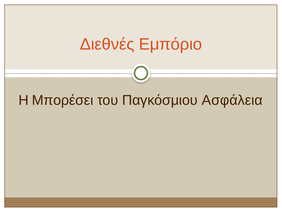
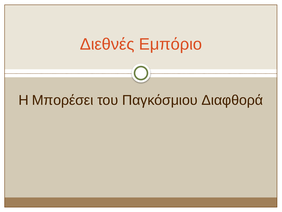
Ασφάλεια: Ασφάλεια -> Διαφθορά (232, 100)
